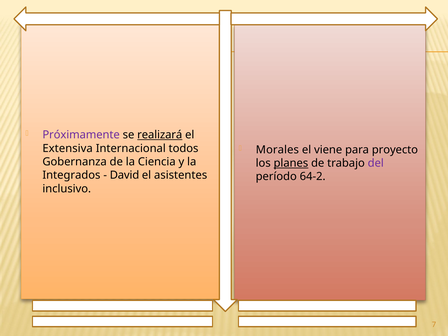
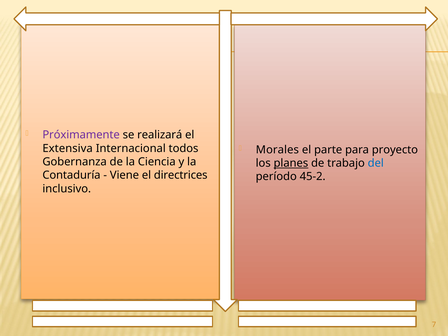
realizará underline: present -> none (160, 135)
viene: viene -> parte (328, 150)
del colour: purple -> blue (376, 163)
Integrados: Integrados -> Contaduría (71, 175)
David: David -> Viene (124, 175)
asistentes: asistentes -> directrices (181, 175)
64-2: 64-2 -> 45-2 (313, 177)
